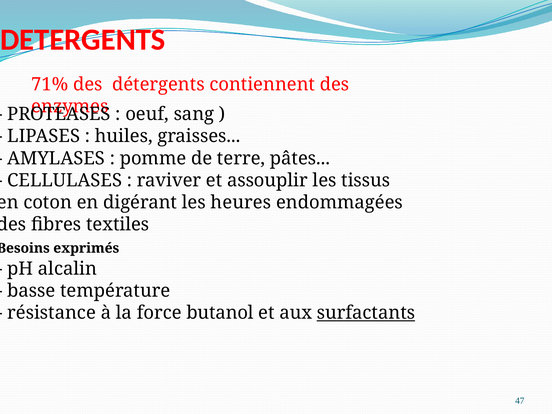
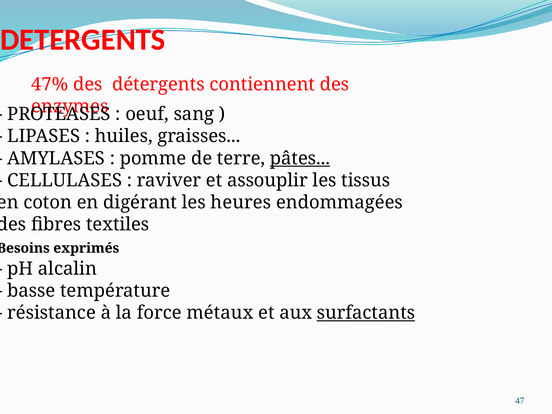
71%: 71% -> 47% (50, 85)
pâtes underline: none -> present (300, 158)
butanol: butanol -> métaux (220, 313)
